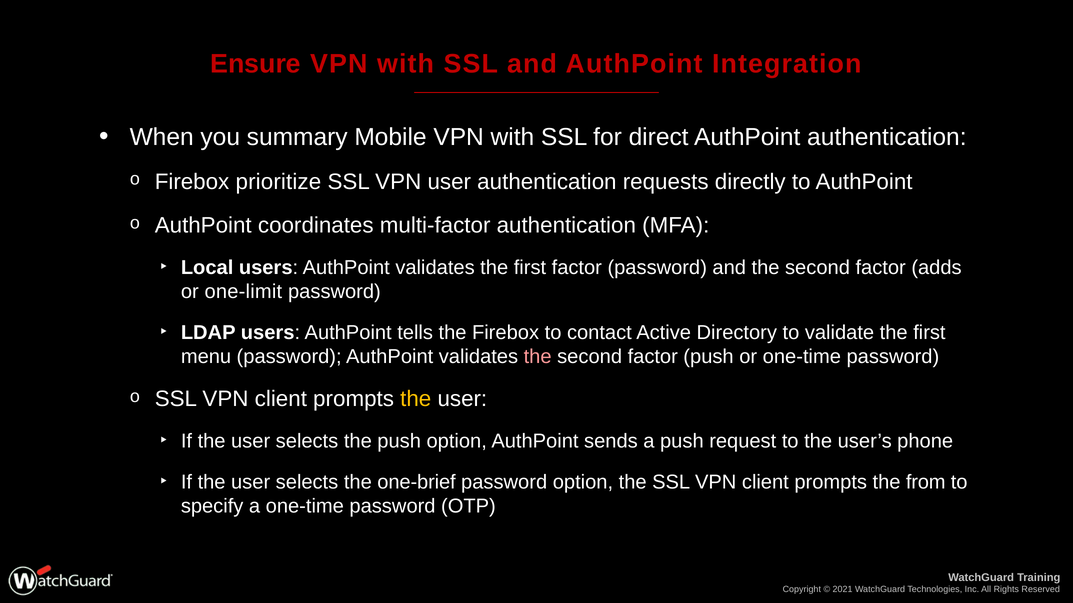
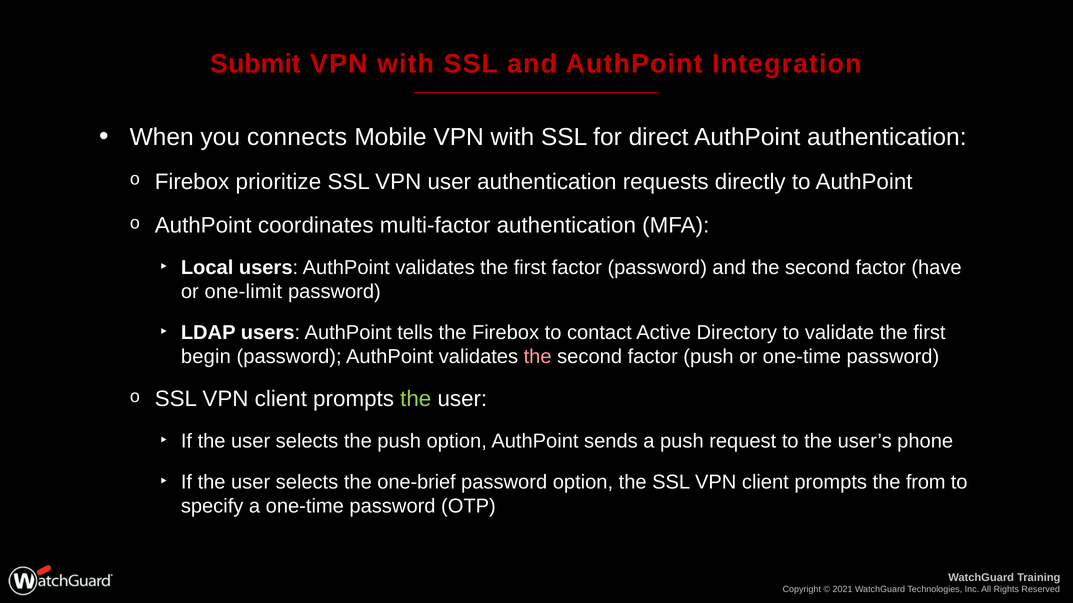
Ensure: Ensure -> Submit (256, 64)
summary: summary -> connects (297, 137)
adds: adds -> have (936, 268)
menu: menu -> begin (206, 357)
the colour: yellow -> light green (416, 399)
